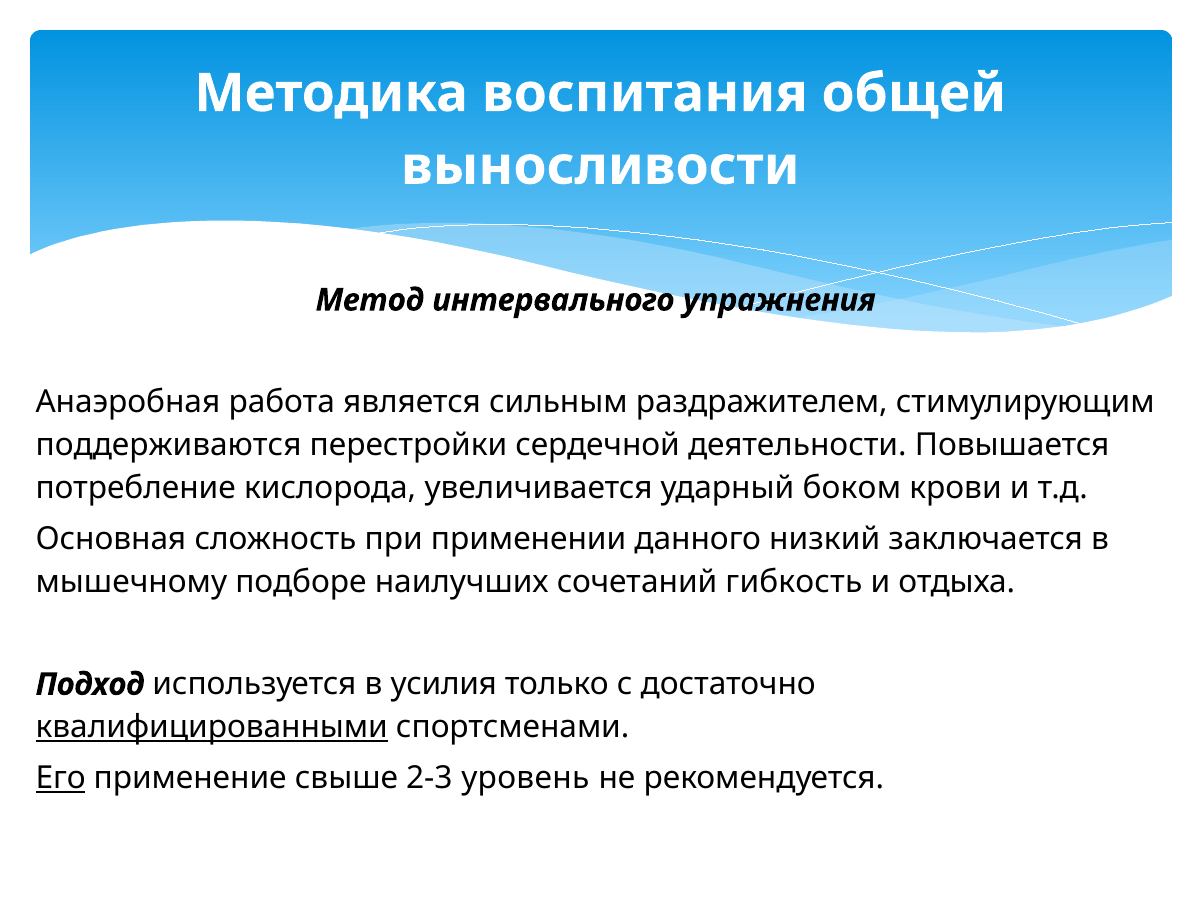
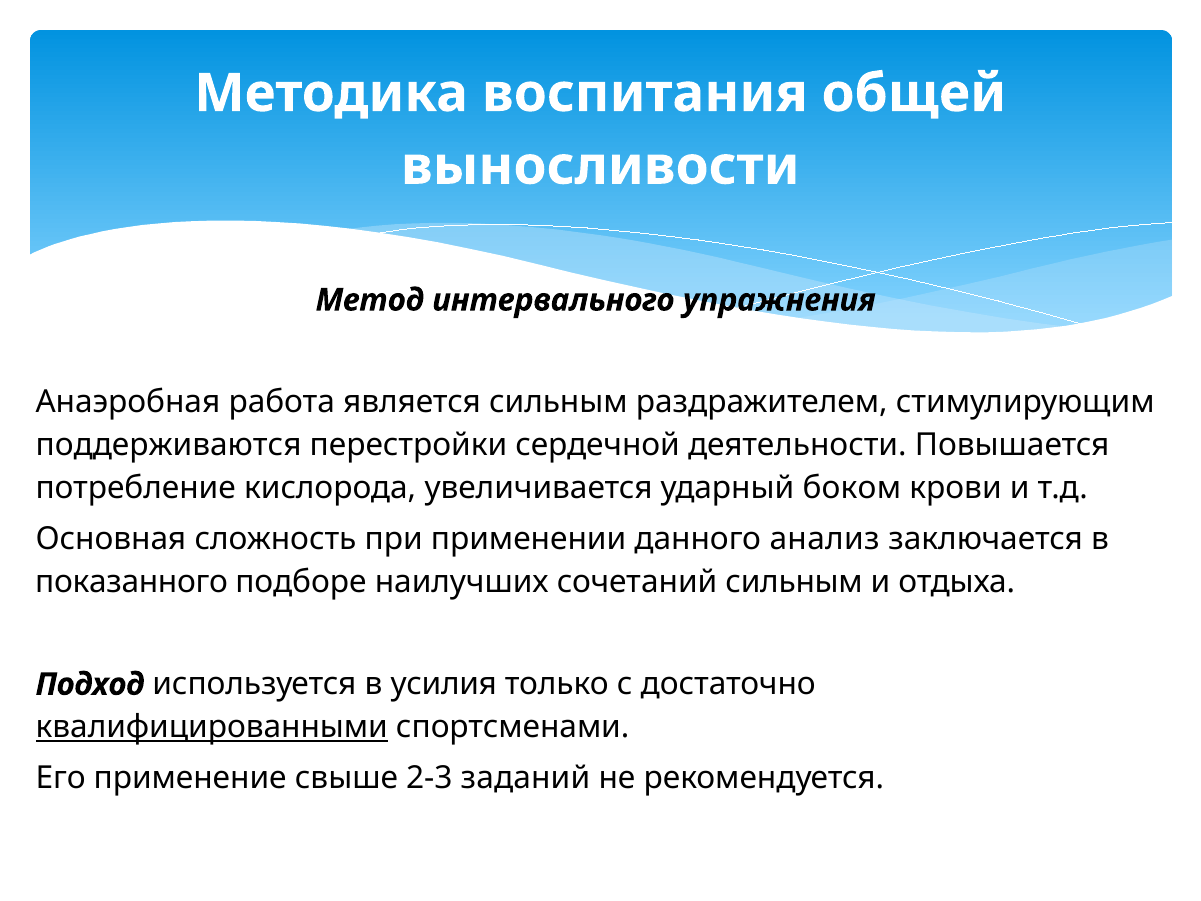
низкий: низкий -> анализ (825, 539)
мышечному: мышечному -> показанного (132, 582)
сочетаний гибкость: гибкость -> сильным (794, 582)
Его underline: present -> none (61, 778)
уровень: уровень -> заданий (525, 778)
